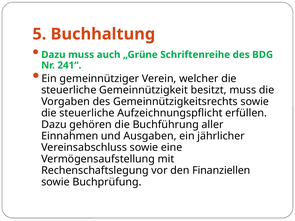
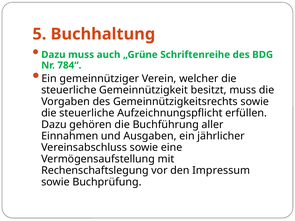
241“: 241“ -> 784“ (69, 65)
Finanziellen: Finanziellen -> Impressum (221, 171)
